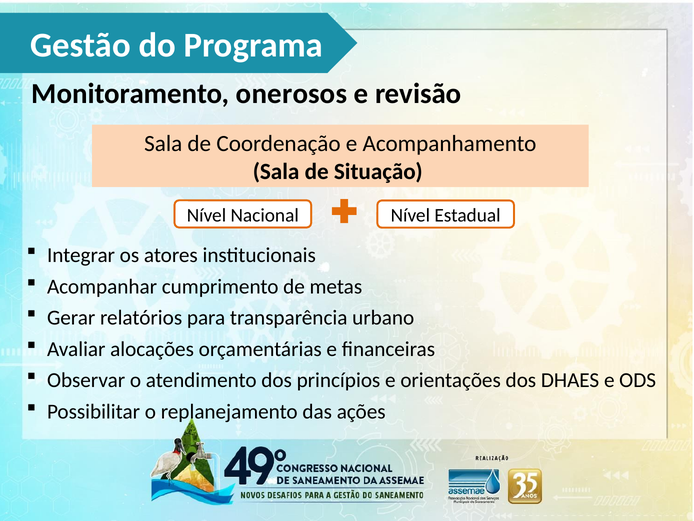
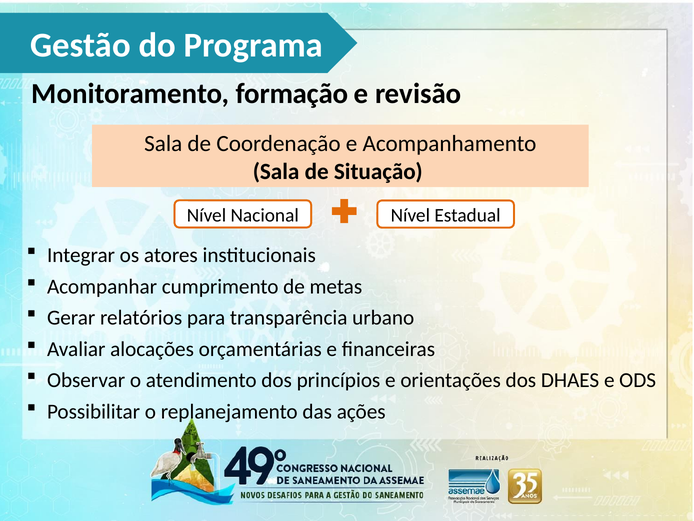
onerosos: onerosos -> formação (292, 93)
